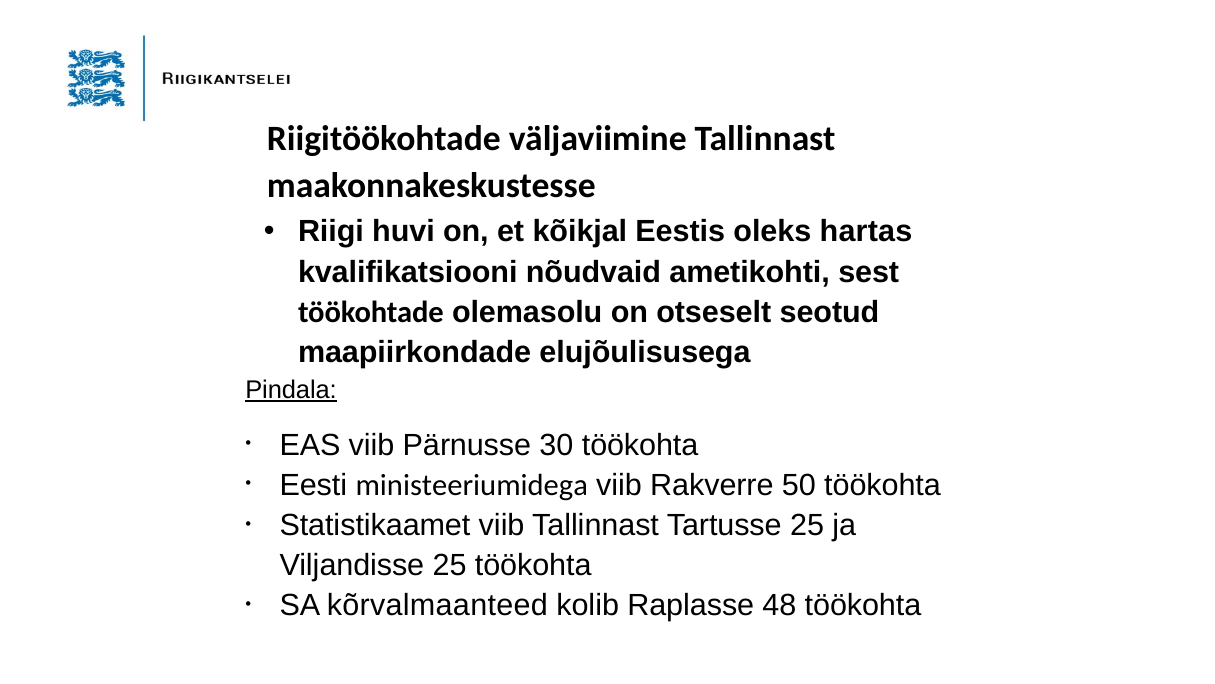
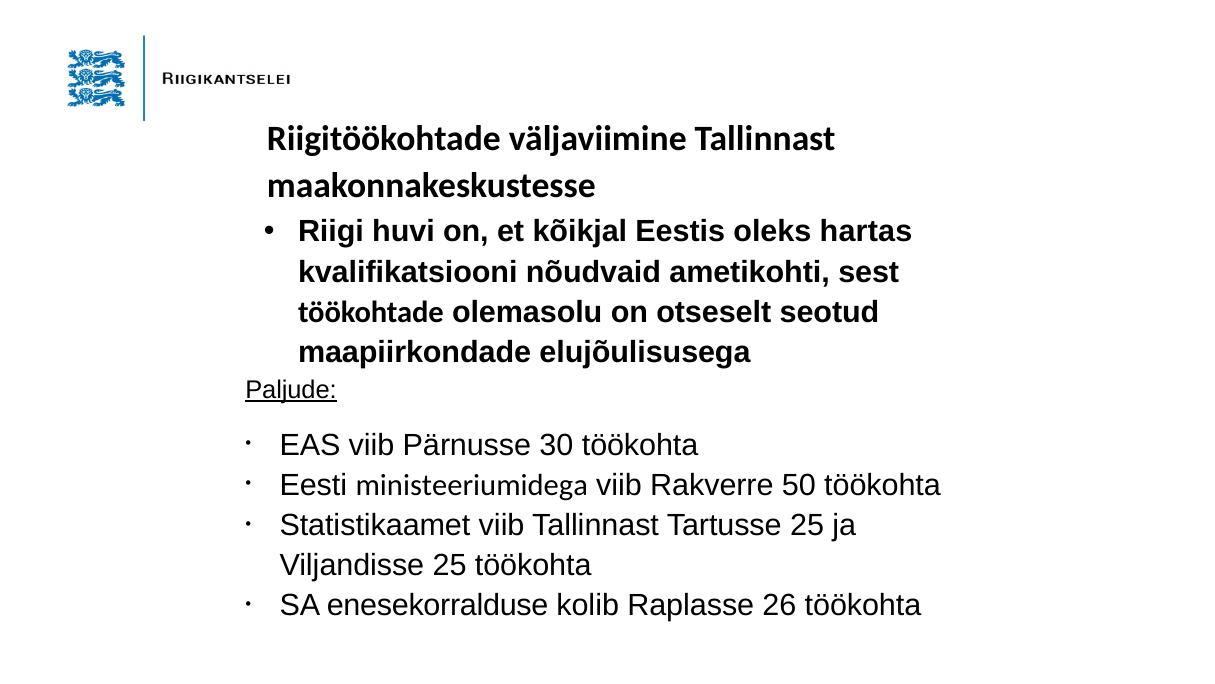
Pindala: Pindala -> Paljude (291, 389)
kõrvalmaanteed: kõrvalmaanteed -> enesekorralduse (438, 605)
48: 48 -> 26 (779, 605)
